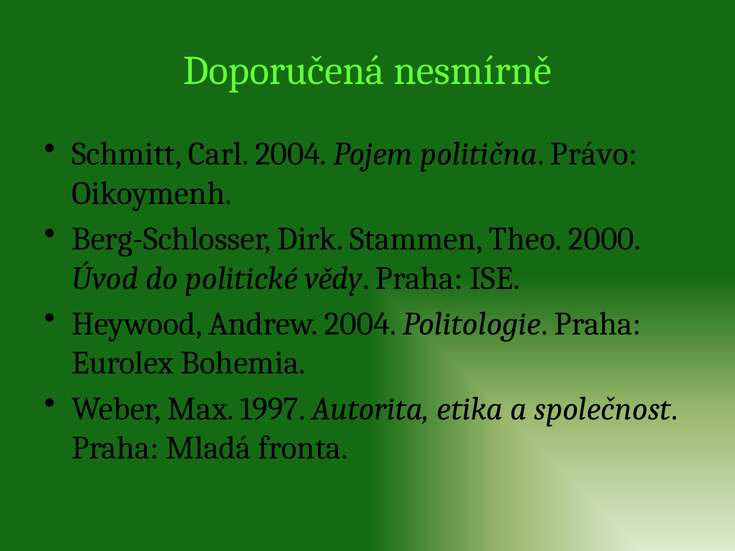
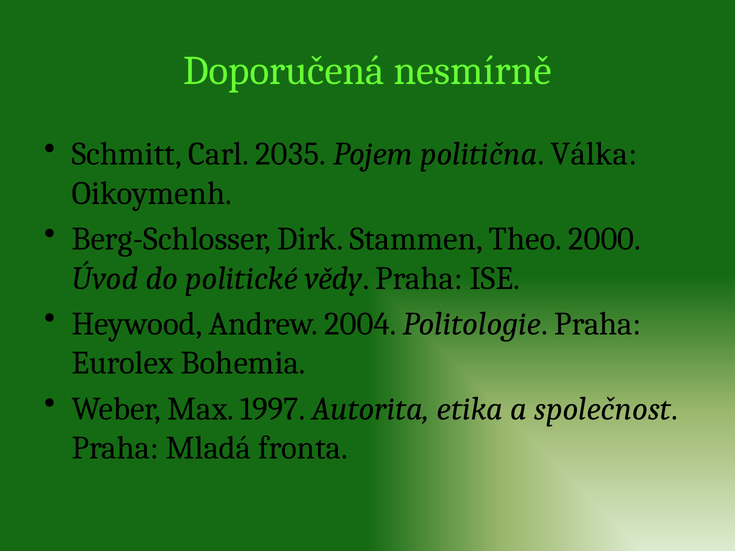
Carl 2004: 2004 -> 2035 (291, 154)
Právo: Právo -> Válka (594, 154)
